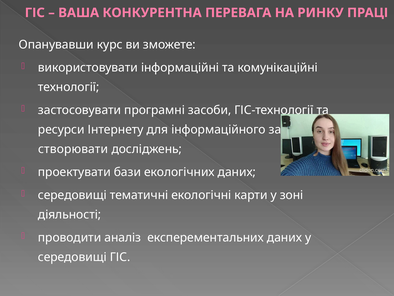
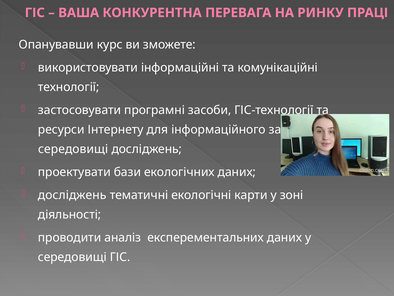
створювати: створювати -> середовищі (73, 149)
середовищі: середовищі -> досліджень (72, 195)
